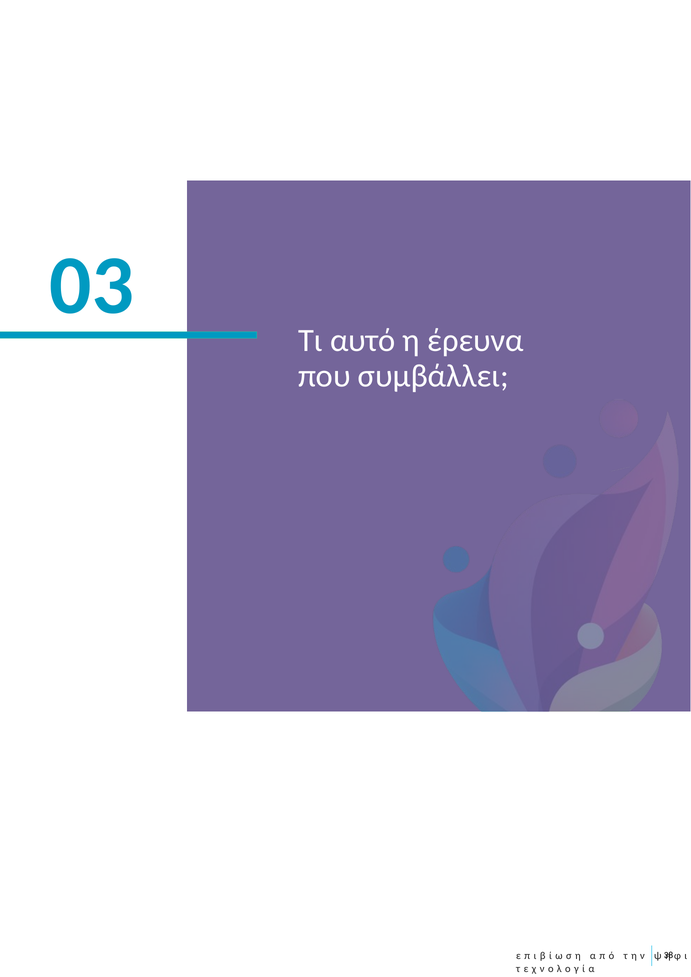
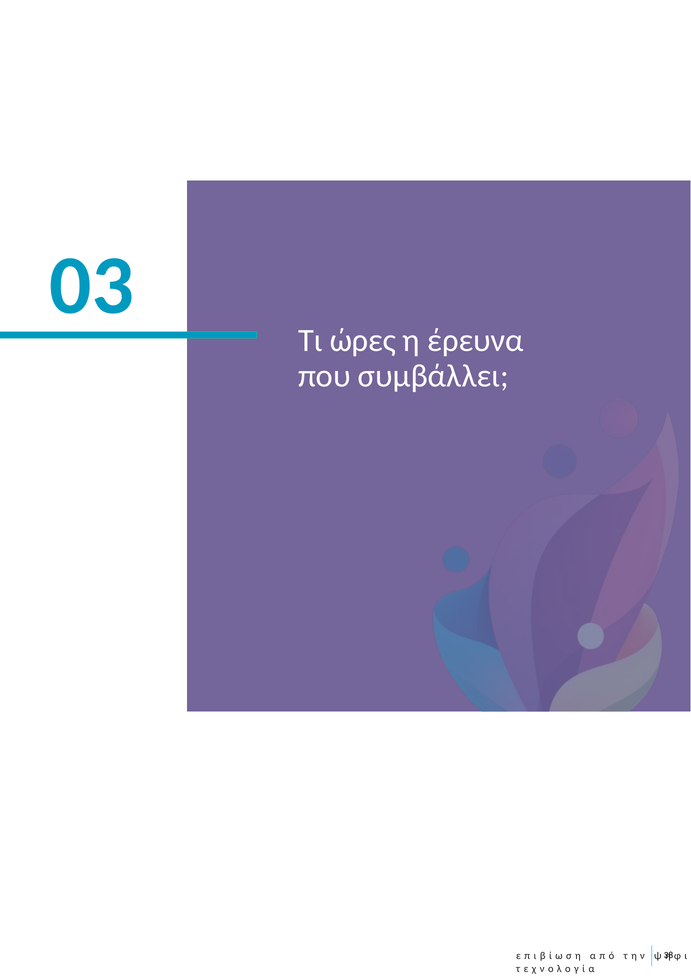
αυτό: αυτό -> ώρες (363, 341)
